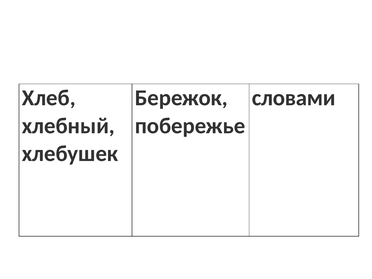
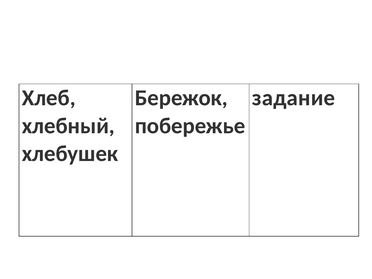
словами: словами -> задание (294, 98)
